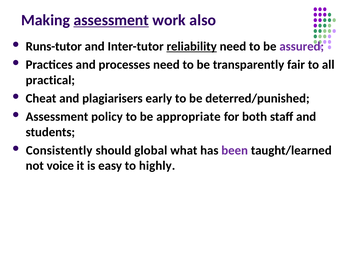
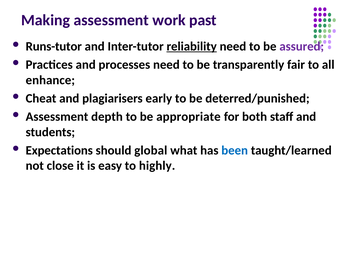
assessment underline: present -> none (111, 20)
also: also -> past (203, 20)
practical: practical -> enhance (50, 80)
policy: policy -> depth (107, 116)
Consistently: Consistently -> Expectations (59, 150)
been colour: purple -> blue (235, 150)
voice: voice -> close (60, 165)
